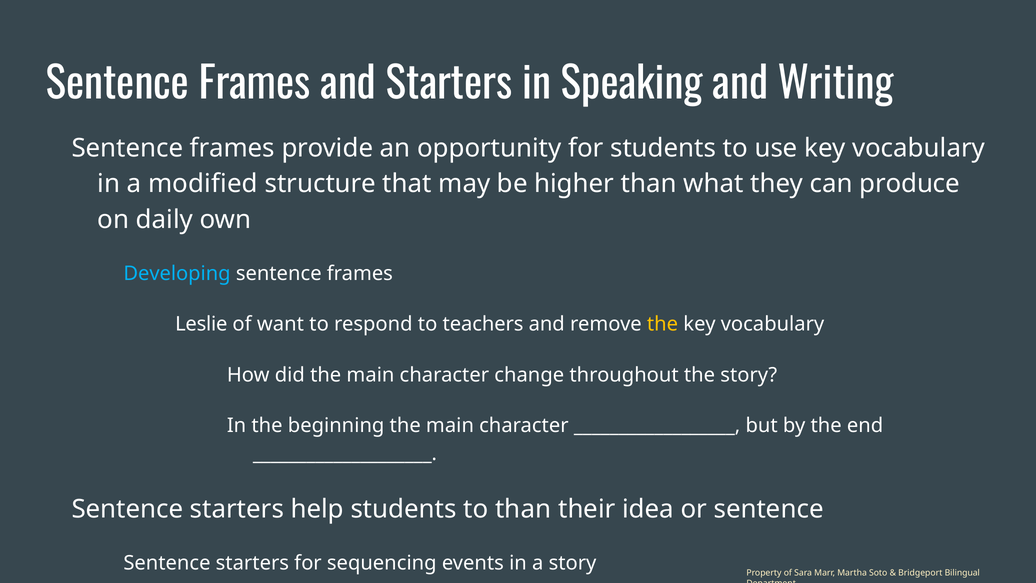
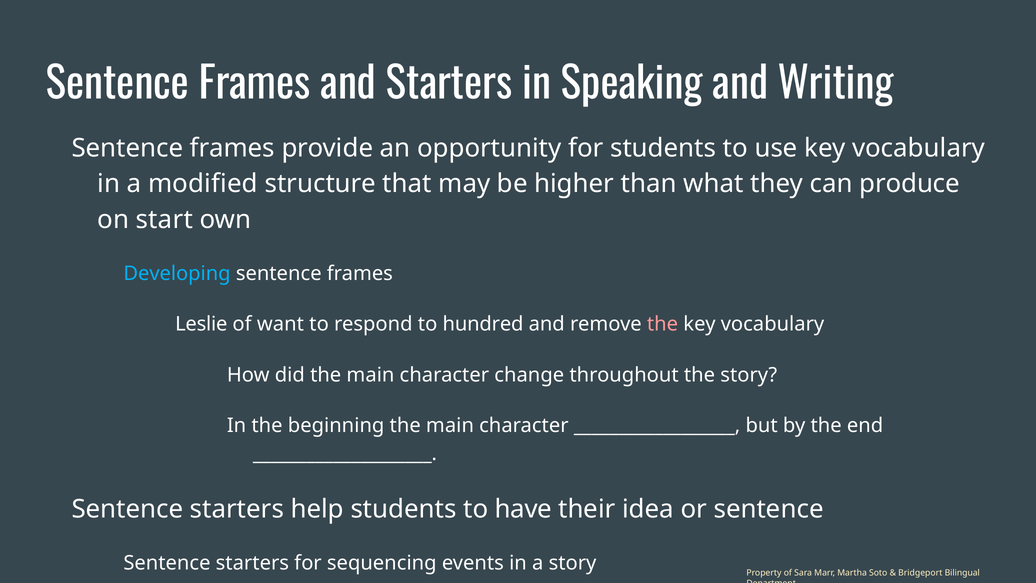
daily: daily -> start (164, 219)
teachers: teachers -> hundred (483, 324)
the colour: yellow -> pink (662, 324)
to than: than -> have (523, 509)
